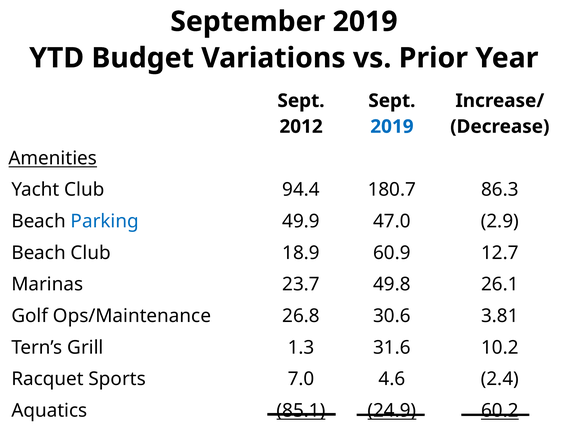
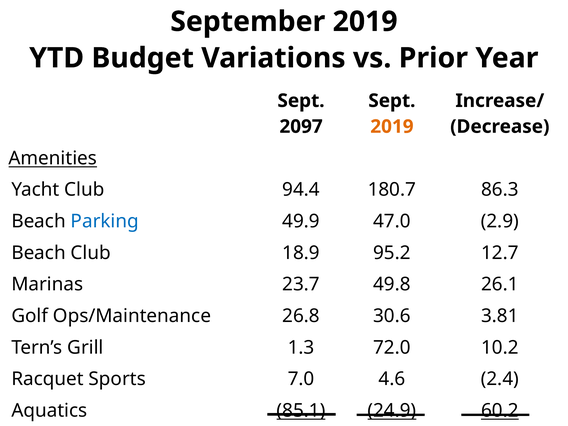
2012: 2012 -> 2097 (301, 127)
2019 colour: blue -> orange (392, 127)
60.9: 60.9 -> 95.2 (392, 253)
31.6: 31.6 -> 72.0 (392, 347)
